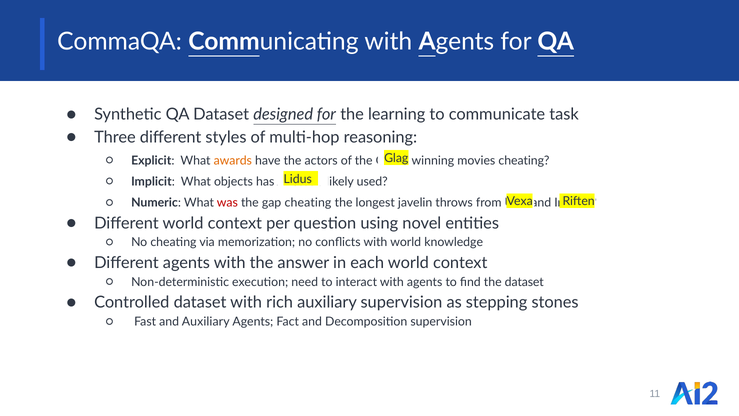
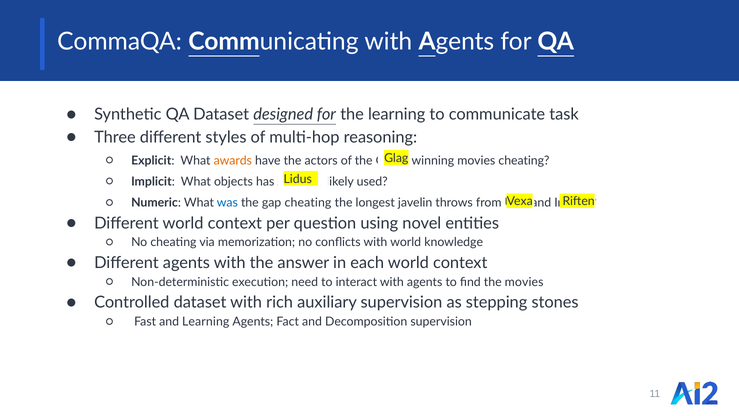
was colour: red -> blue (227, 203)
the dataset: dataset -> movies (524, 282)
and Auxiliary: Auxiliary -> Learning (206, 321)
